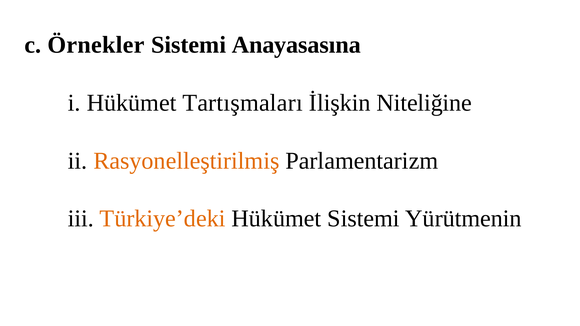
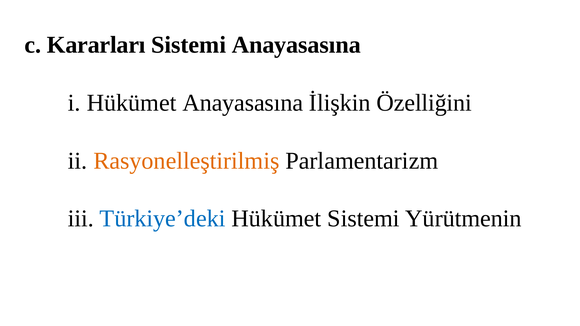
Örnekler: Örnekler -> Kararları (96, 45)
Hükümet Tartışmaları: Tartışmaları -> Anayasasına (243, 103)
Niteliğine: Niteliğine -> Özelliğini (424, 103)
Türkiye’deki colour: orange -> blue (163, 219)
